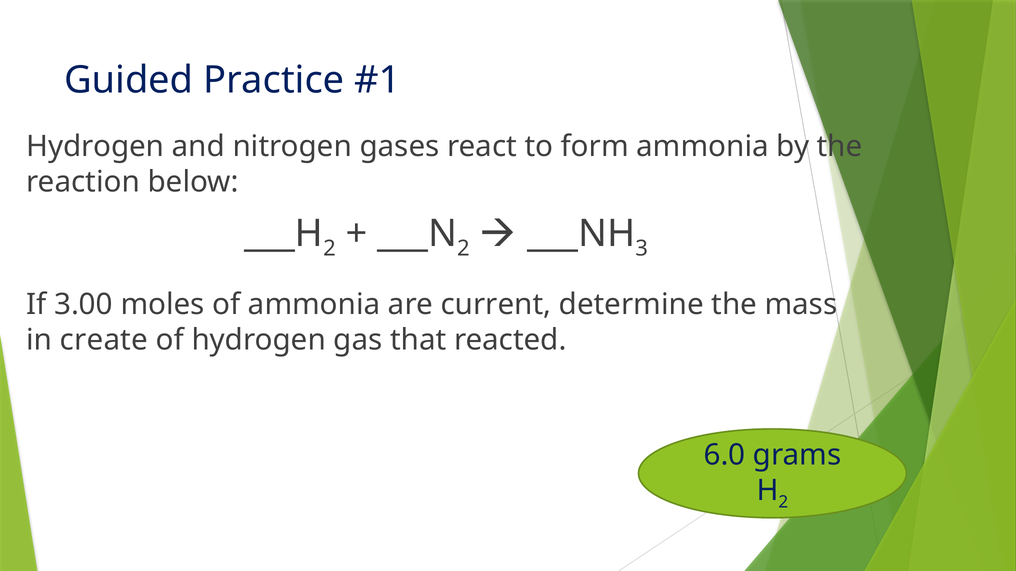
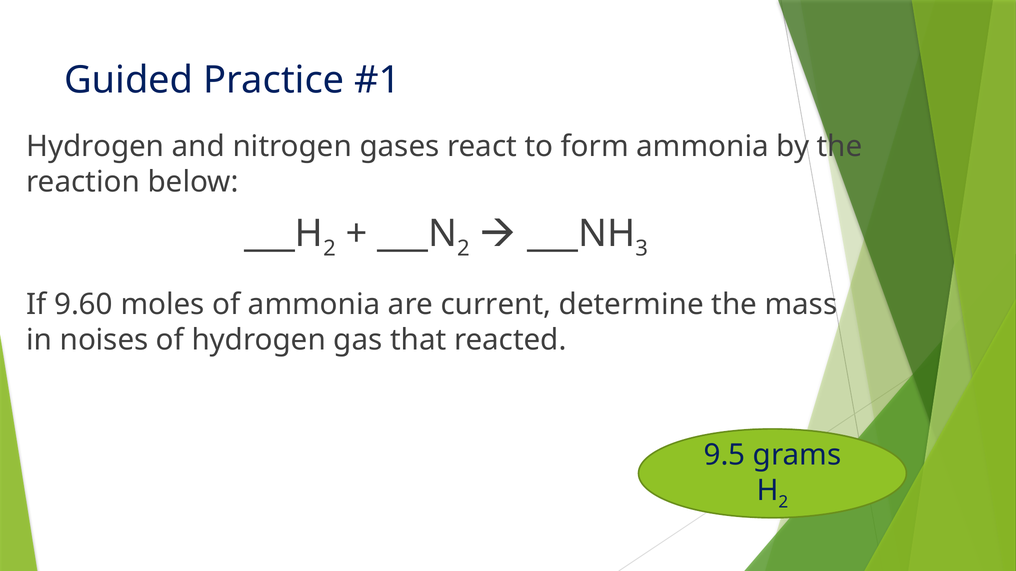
3.00: 3.00 -> 9.60 (84, 305)
create: create -> noises (104, 340)
6.0: 6.0 -> 9.5 (724, 456)
